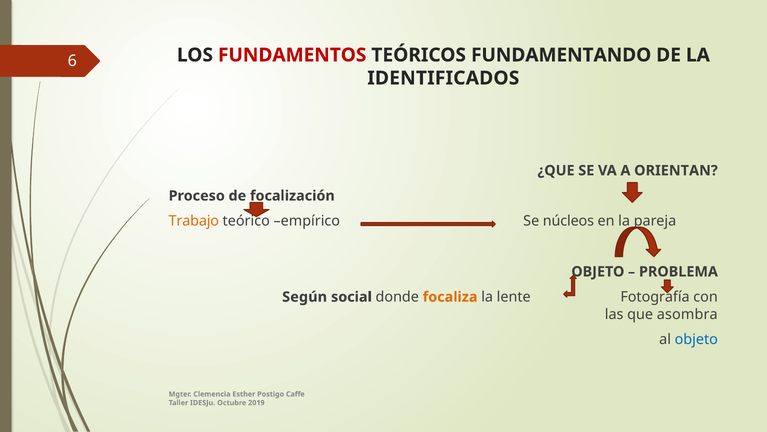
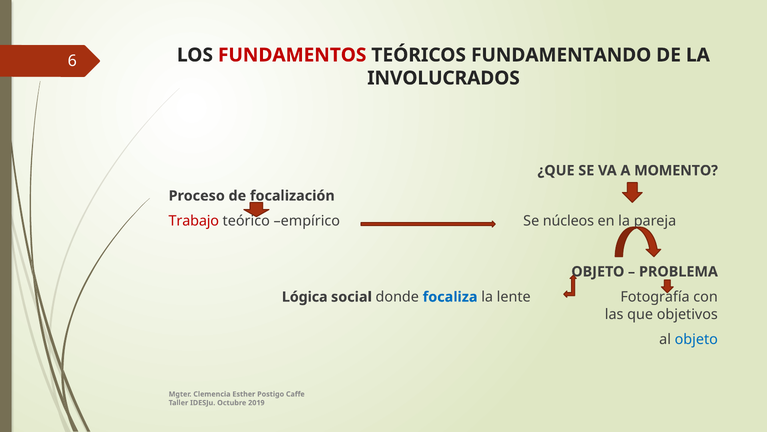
IDENTIFICADOS: IDENTIFICADOS -> INVOLUCRADOS (443, 78)
ORIENTAN: ORIENTAN -> MOMENTO (676, 170)
Trabajo colour: orange -> red (194, 221)
Según: Según -> Lógica (305, 297)
focaliza colour: orange -> blue (450, 297)
asombra: asombra -> objetivos (687, 314)
